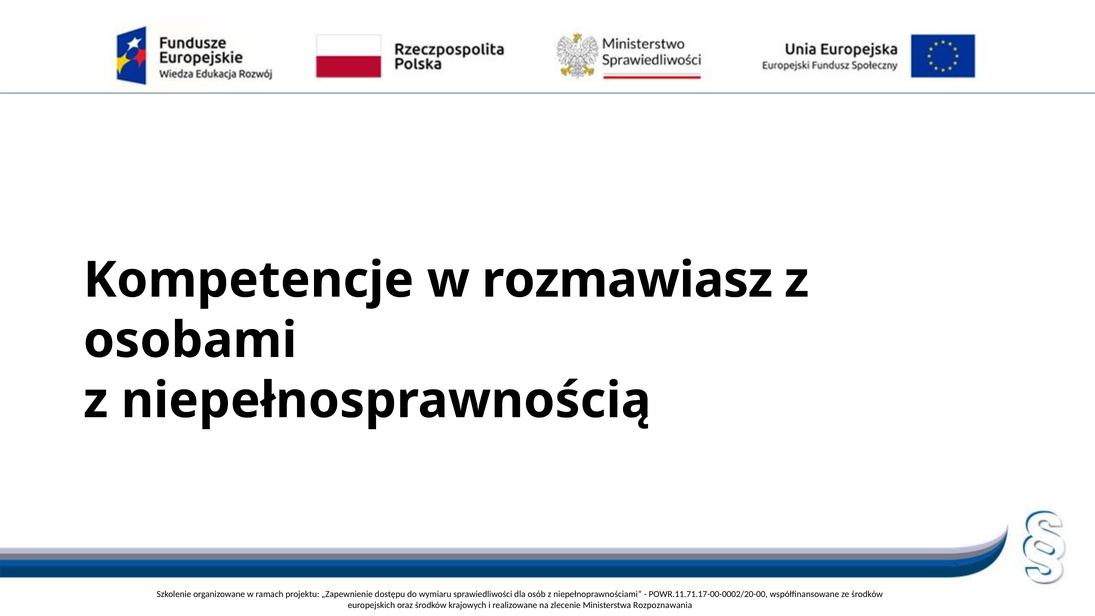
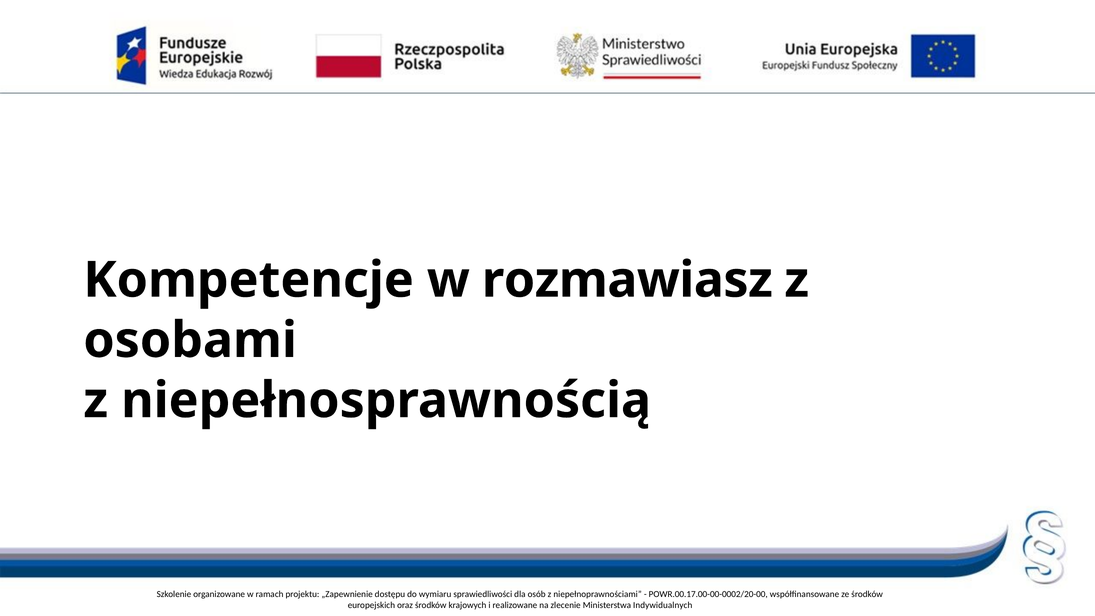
POWR.11.71.17-00-0002/20-00: POWR.11.71.17-00-0002/20-00 -> POWR.00.17.00-00-0002/20-00 (708, 594)
Rozpoznawania: Rozpoznawania -> Indywidualnych (663, 605)
